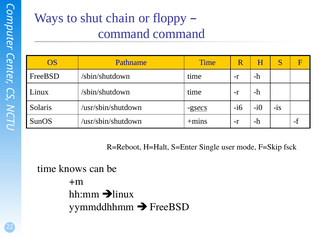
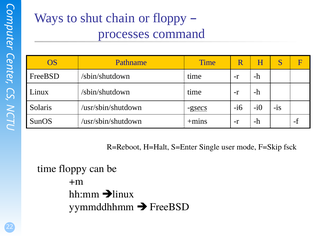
command: command -> processes (124, 34)
time knows: knows -> floppy (73, 169)
